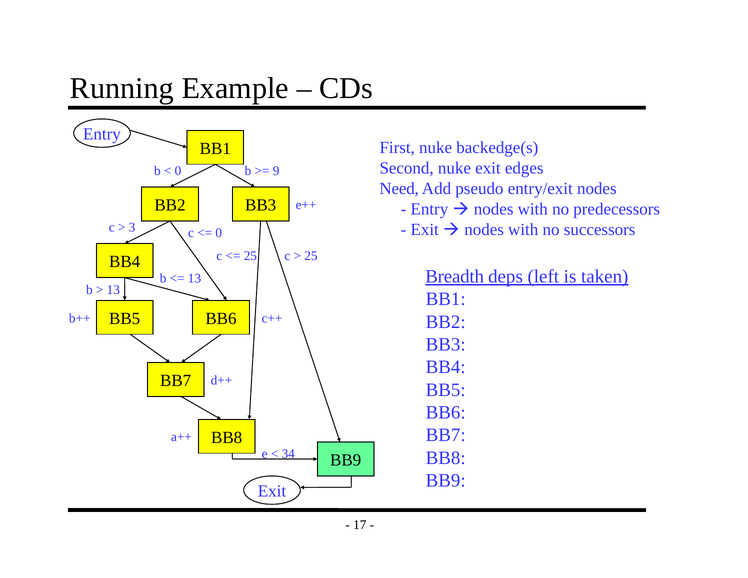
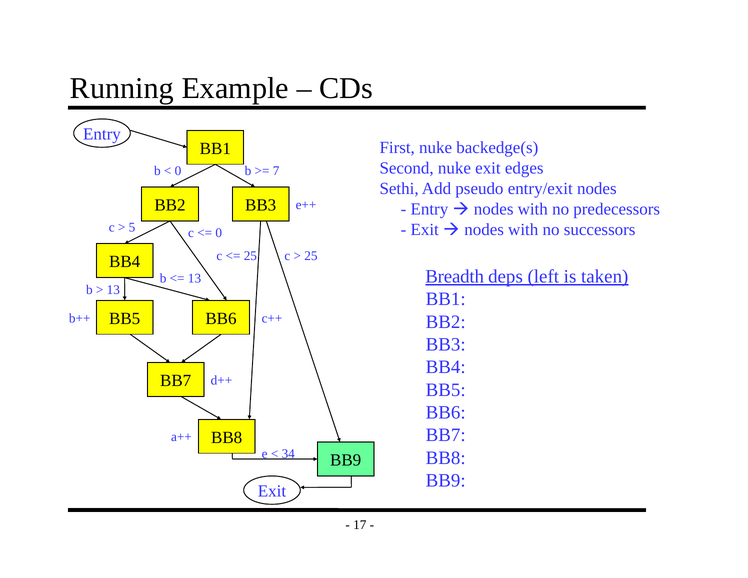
9: 9 -> 7 (276, 171)
Need: Need -> Sethi (399, 189)
3: 3 -> 5 (132, 227)
